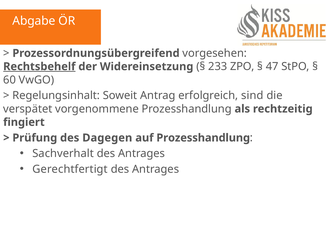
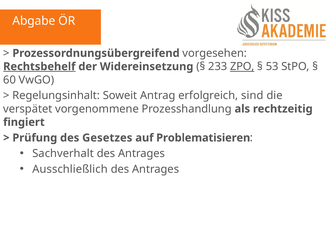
ZPO underline: none -> present (242, 66)
47: 47 -> 53 (272, 66)
Dagegen: Dagegen -> Gesetzes (107, 138)
auf Prozesshandlung: Prozesshandlung -> Problematisieren (203, 138)
Gerechtfertigt: Gerechtfertigt -> Ausschließlich (70, 169)
